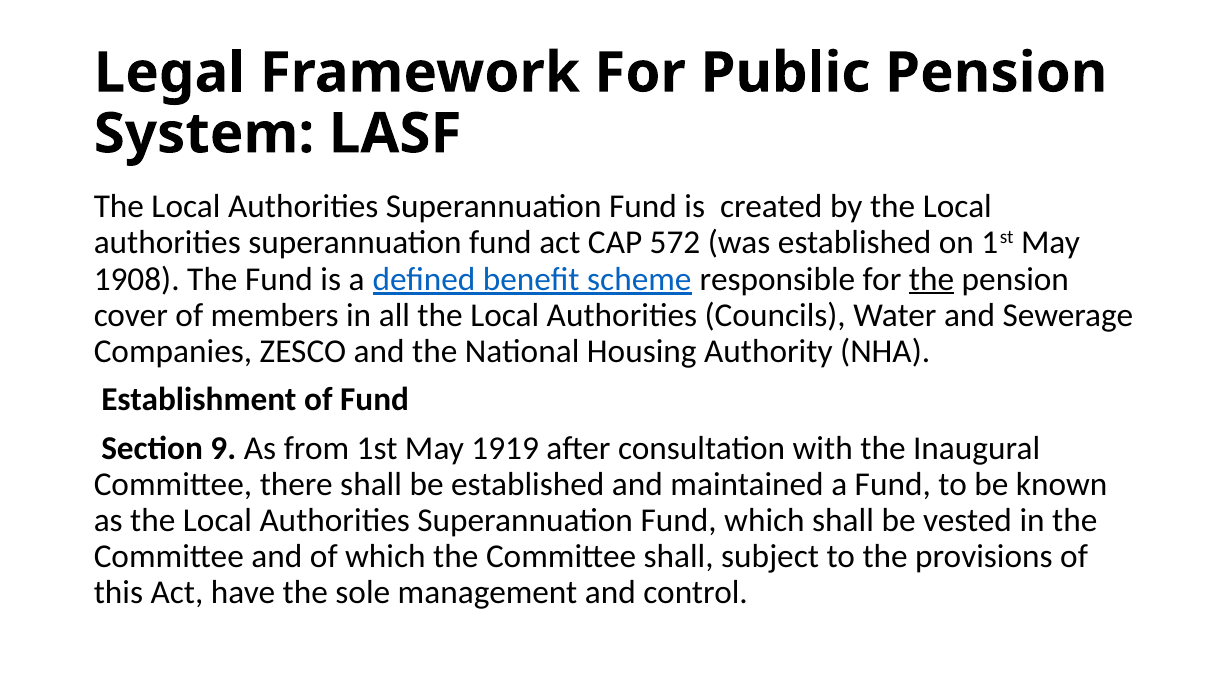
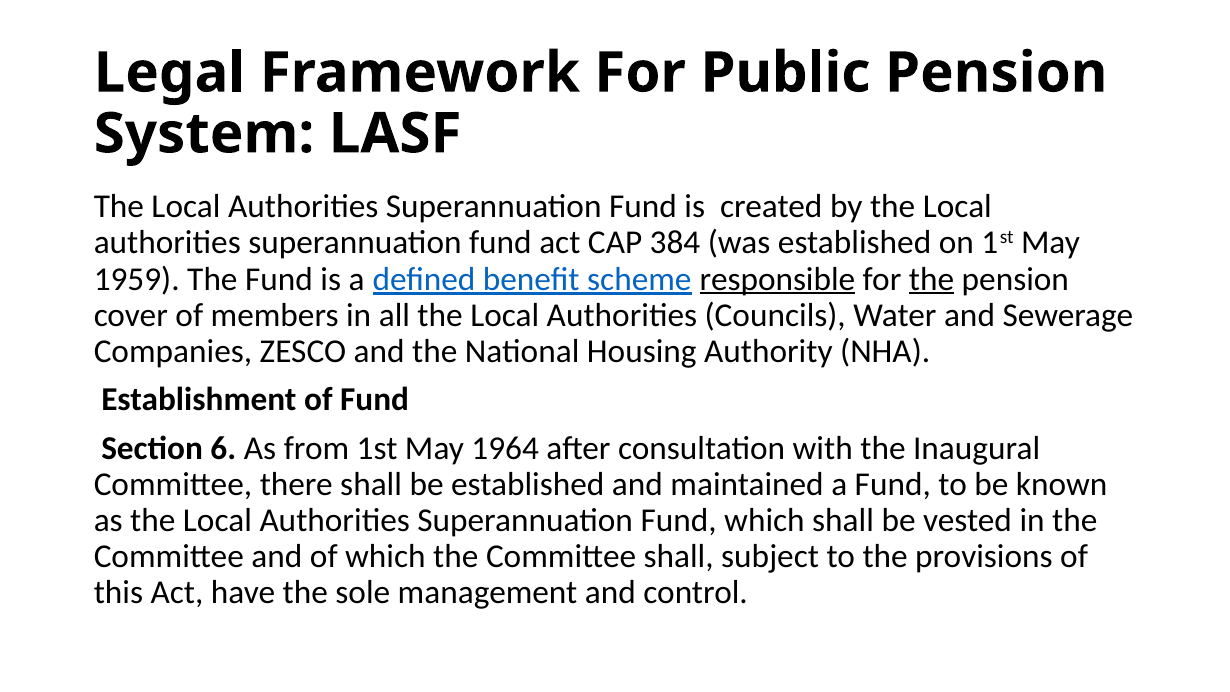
572: 572 -> 384 (675, 243)
1908: 1908 -> 1959 (137, 279)
responsible underline: none -> present (777, 279)
9: 9 -> 6 (223, 449)
1919: 1919 -> 1964 (505, 449)
